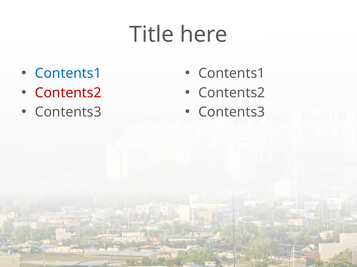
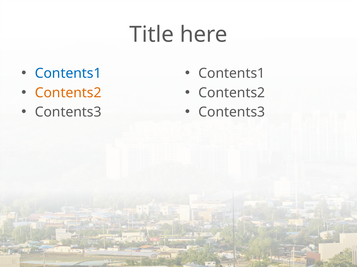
Contents2 colour: red -> orange (68, 93)
